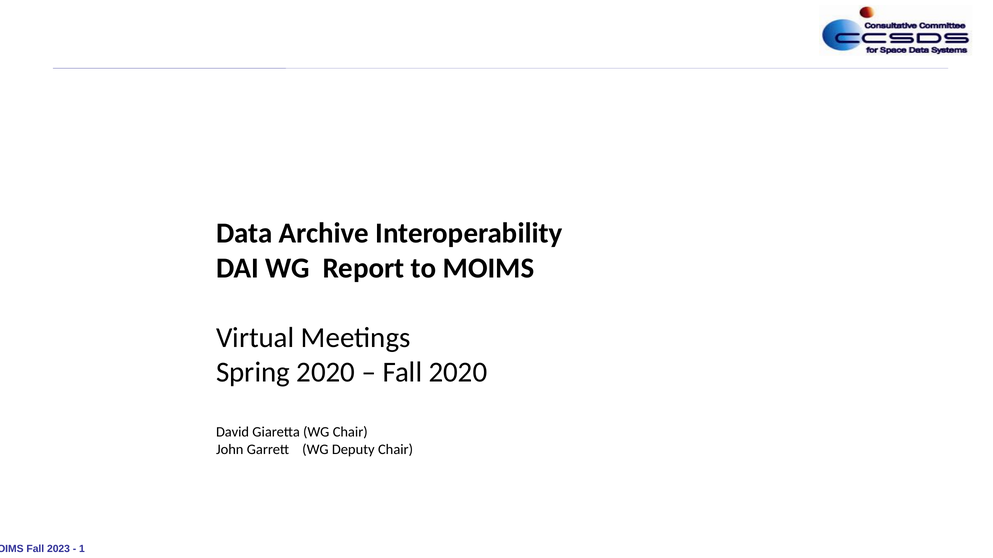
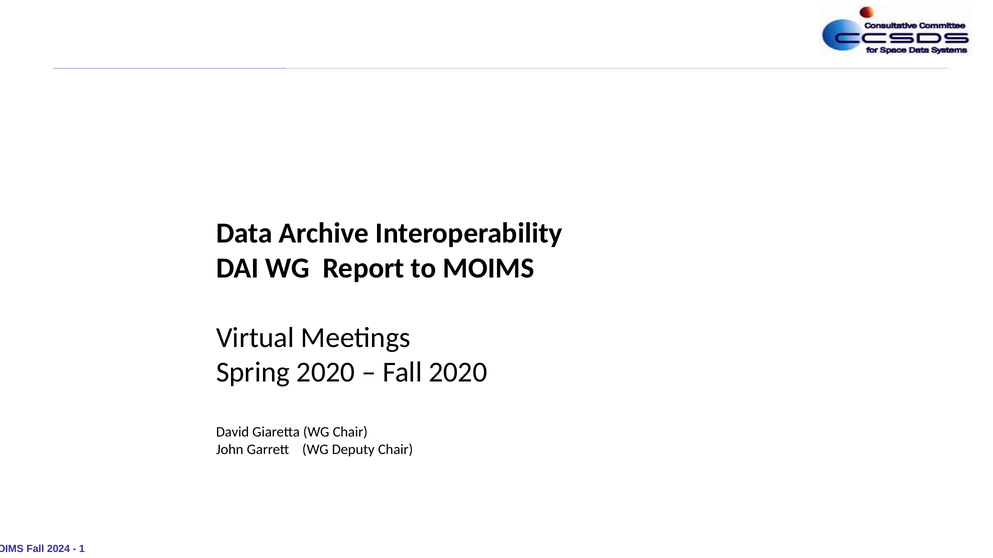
2023: 2023 -> 2024 (59, 550)
